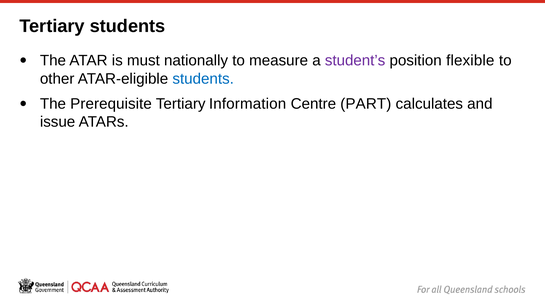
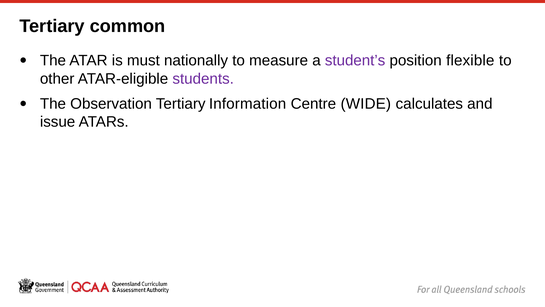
Tertiary students: students -> common (128, 26)
students colour: blue -> purple (203, 79)
Prerequisite: Prerequisite -> Observation (111, 104)
PART: PART -> WIDE (366, 104)
